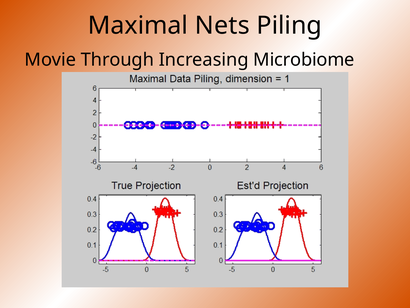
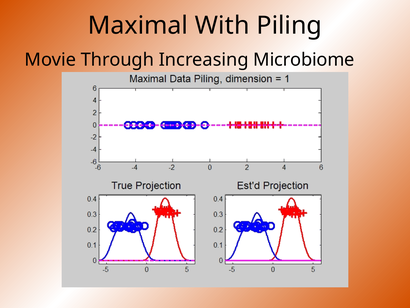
Nets: Nets -> With (222, 26)
